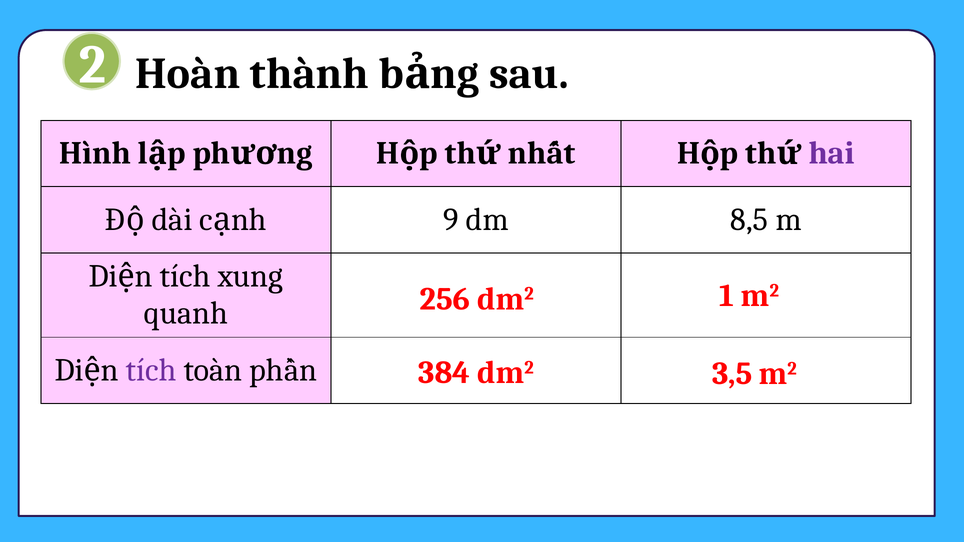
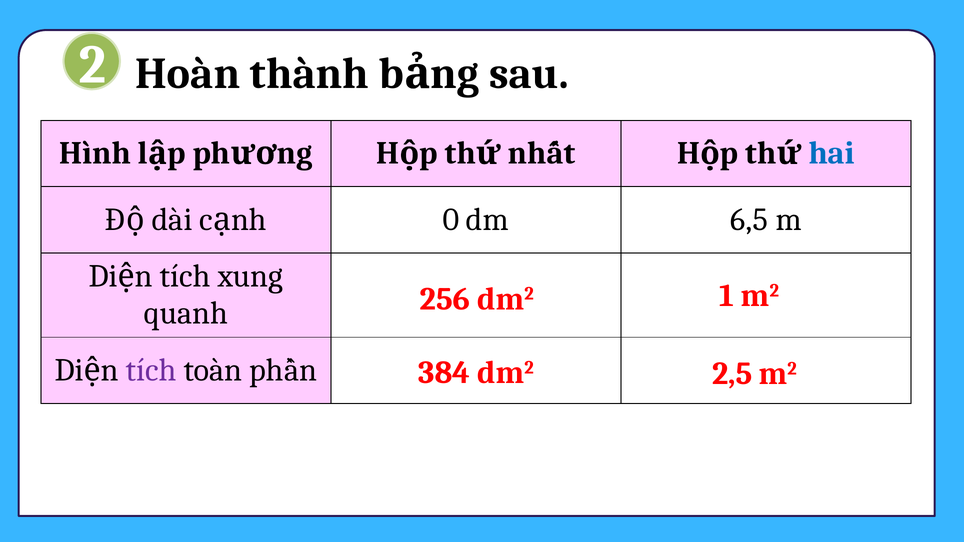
hai colour: purple -> blue (832, 153)
9: 9 -> 0 (451, 220)
8,5: 8,5 -> 6,5 (749, 220)
3,5: 3,5 -> 2,5 (732, 374)
